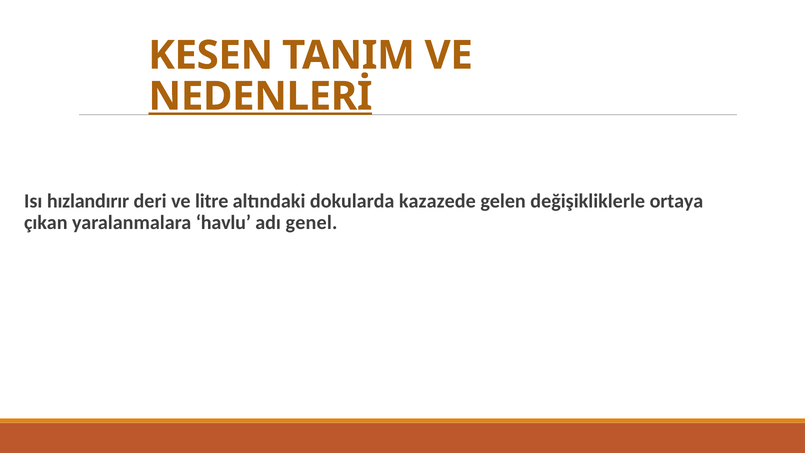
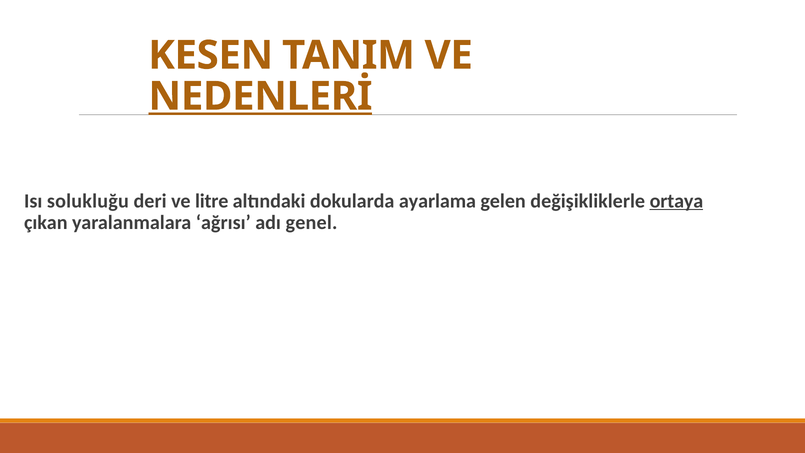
hızlandırır: hızlandırır -> solukluğu (88, 201)
kazazede: kazazede -> ayarlama (437, 201)
ortaya underline: none -> present (676, 201)
havlu: havlu -> ağrısı (223, 223)
